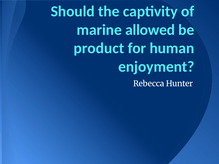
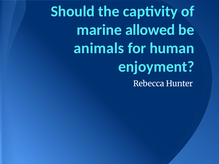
product: product -> animals (99, 48)
